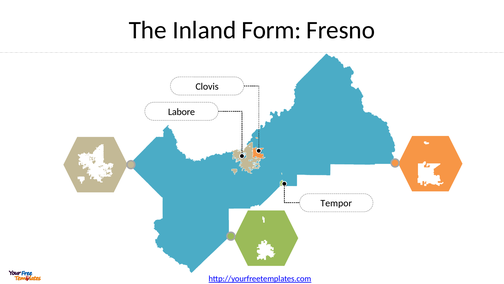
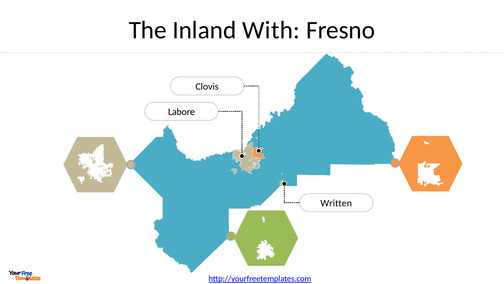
Form: Form -> With (271, 30)
Tempor: Tempor -> Written (336, 203)
